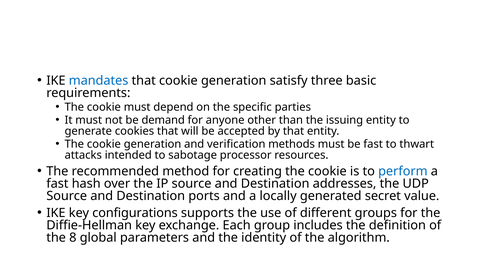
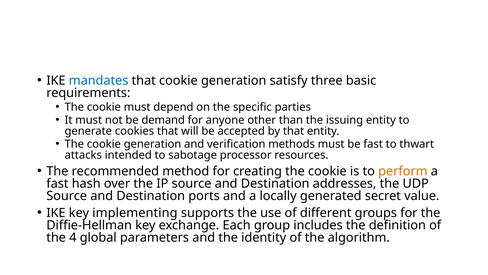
perform colour: blue -> orange (403, 171)
configurations: configurations -> implementing (135, 213)
8: 8 -> 4 (73, 237)
